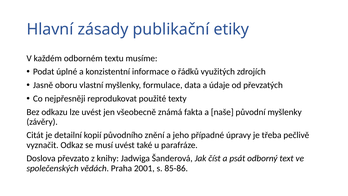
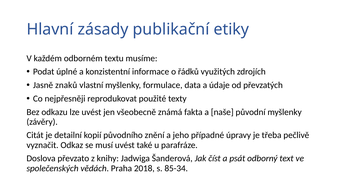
oboru: oboru -> znaků (66, 85)
2001: 2001 -> 2018 (144, 168)
85-86: 85-86 -> 85-34 (176, 168)
